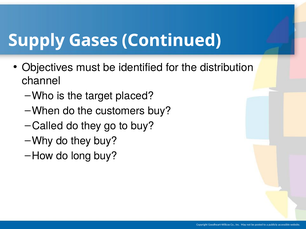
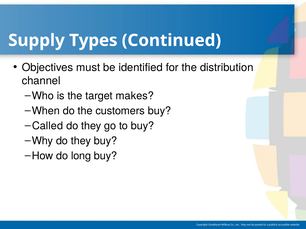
Gases: Gases -> Types (93, 40)
placed: placed -> makes (135, 96)
